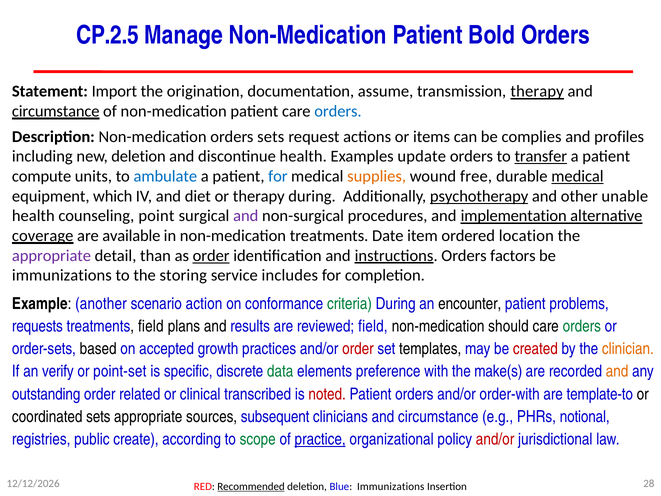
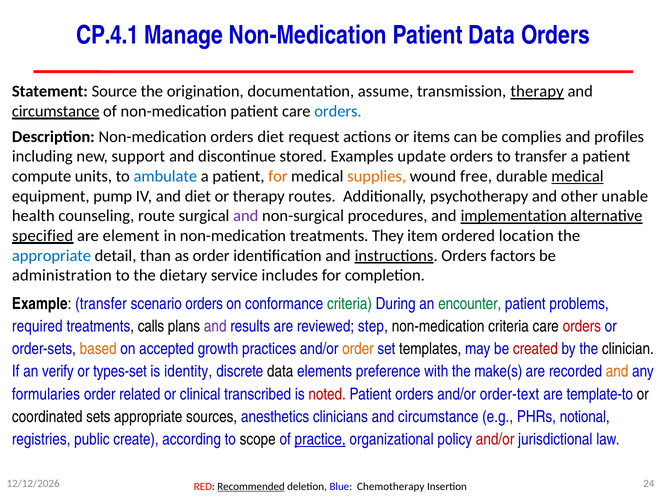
CP.2.5: CP.2.5 -> CP.4.1 (108, 35)
Patient Bold: Bold -> Data (492, 35)
Import: Import -> Source (114, 91)
orders sets: sets -> diet (271, 137)
new deletion: deletion -> support (138, 156)
discontinue health: health -> stored (303, 156)
transfer underline: present -> none (541, 156)
for colour: blue -> orange (278, 176)
which: which -> pump (113, 196)
therapy during: during -> routes (312, 196)
psychotherapy underline: present -> none (479, 196)
point: point -> route (156, 216)
coverage: coverage -> specified (43, 236)
available: available -> element (131, 236)
Date: Date -> They (388, 236)
appropriate colour: purple -> blue (52, 256)
order underline: present -> none (211, 256)
immunizations: immunizations -> administration (62, 275)
storing: storing -> dietary (183, 275)
Example another: another -> transfer (101, 303)
scenario action: action -> orders (204, 303)
encounter colour: black -> green (470, 303)
requests: requests -> required (37, 326)
treatments field: field -> calls (151, 326)
and colour: black -> purple (215, 326)
reviewed field: field -> step (373, 326)
non-medication should: should -> criteria (509, 326)
orders colour: green -> red (582, 326)
based colour: black -> orange (98, 349)
order colour: red -> orange (358, 349)
clinician colour: orange -> black (628, 349)
point-set: point-set -> types-set (120, 371)
specific: specific -> identity (188, 371)
data colour: green -> black (280, 371)
outstanding: outstanding -> formularies (46, 394)
order-with: order-with -> order-text (509, 394)
subsequent: subsequent -> anesthetics (275, 416)
scope colour: green -> black (258, 439)
28: 28 -> 24 (649, 483)
Blue Immunizations: Immunizations -> Chemotherapy (391, 486)
